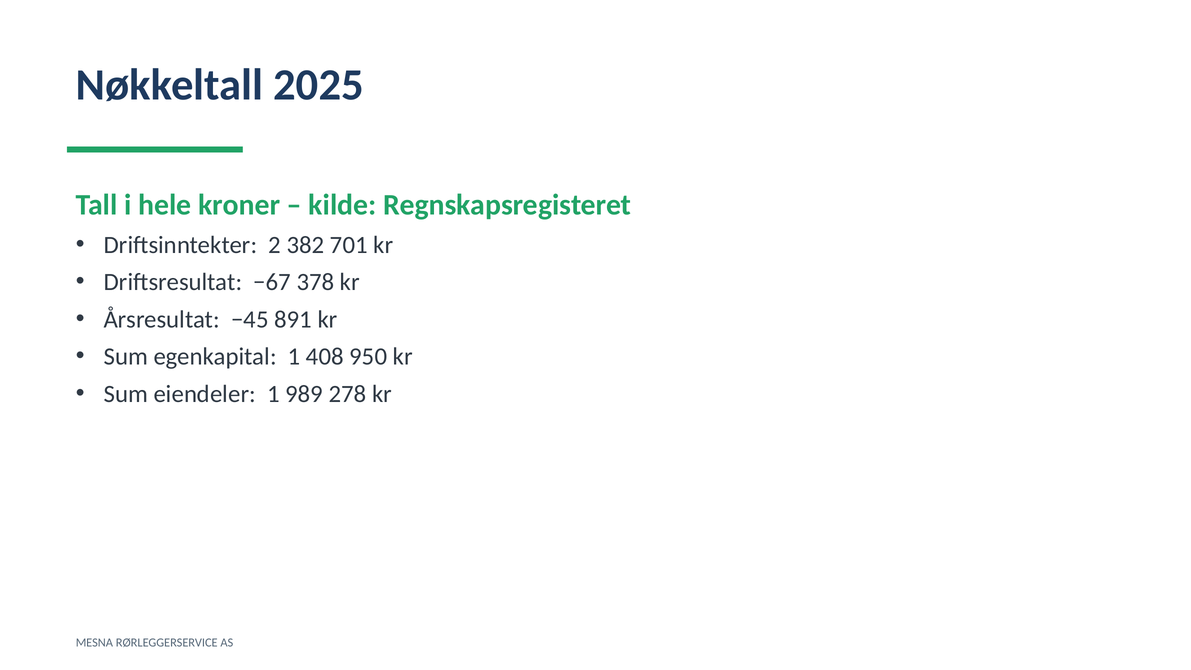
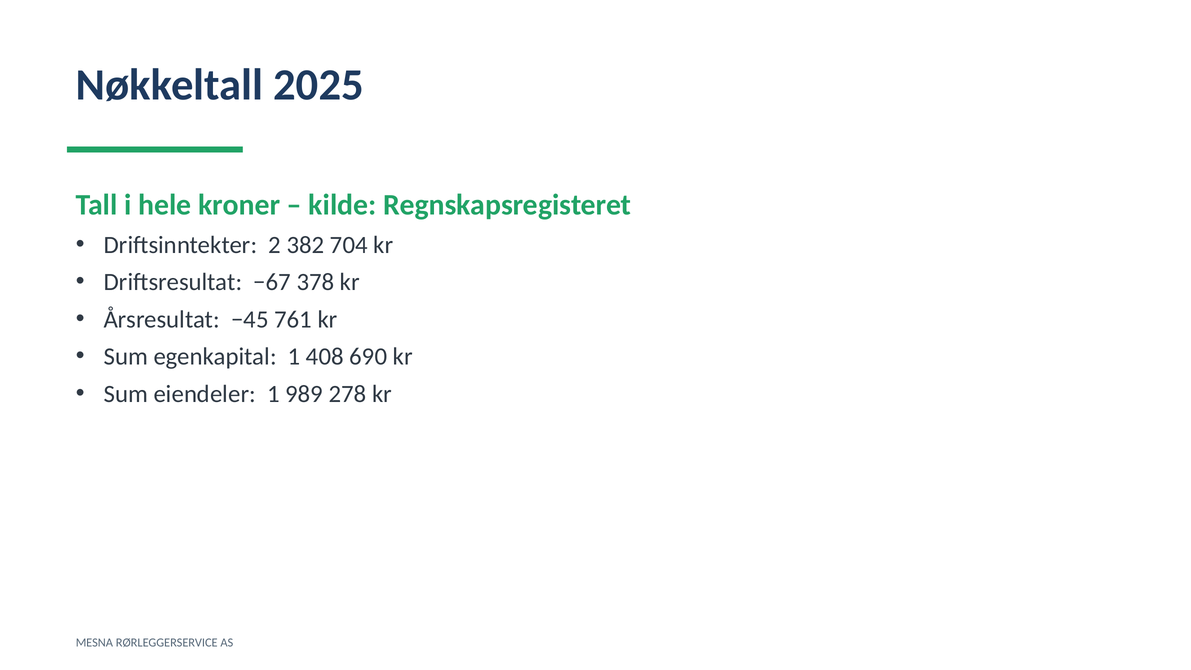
701: 701 -> 704 (349, 245)
891: 891 -> 761 (293, 319)
950: 950 -> 690 (368, 357)
